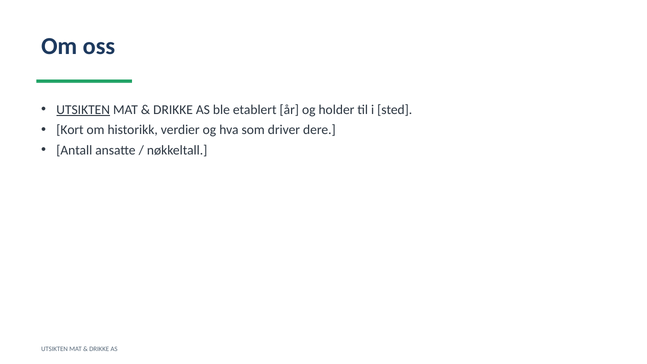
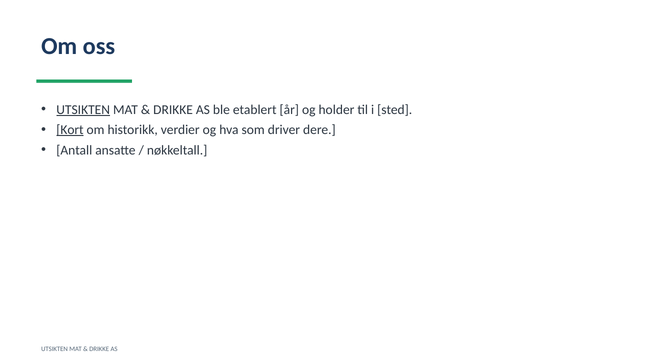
Kort underline: none -> present (70, 130)
